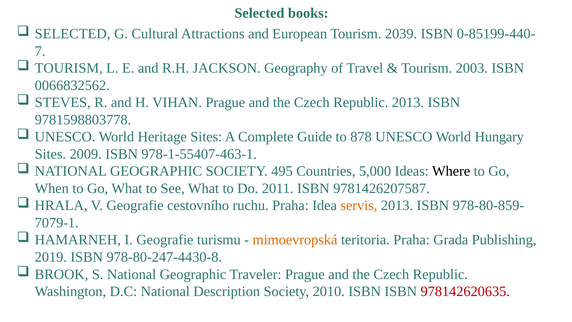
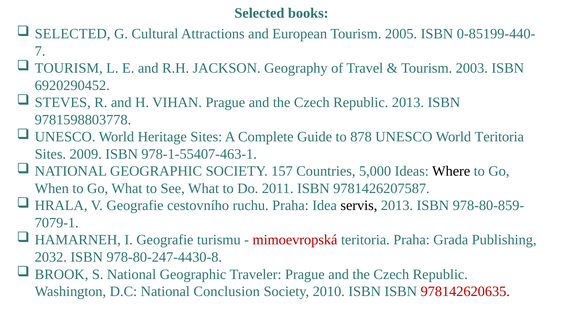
2039: 2039 -> 2005 (401, 34)
0066832562: 0066832562 -> 6920290452 (72, 85)
World Hungary: Hungary -> Teritoria (499, 137)
495: 495 -> 157 (282, 171)
servis colour: orange -> black (359, 205)
mimoevropská colour: orange -> red (295, 240)
2019: 2019 -> 2032 (51, 257)
Description: Description -> Conclusion (227, 291)
